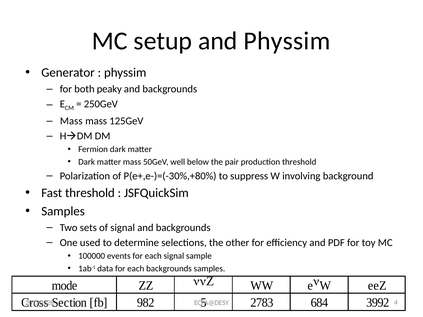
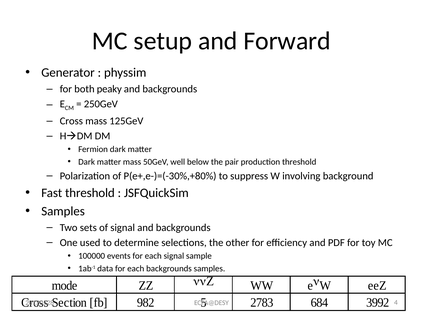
and Physsim: Physsim -> Forward (287, 41)
Mass: Mass -> Cross (71, 121)
